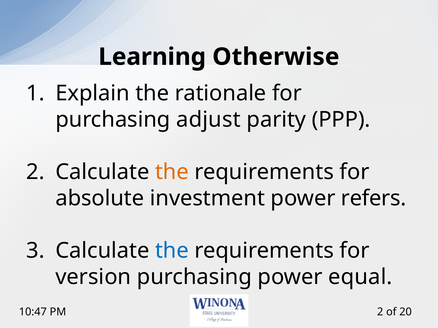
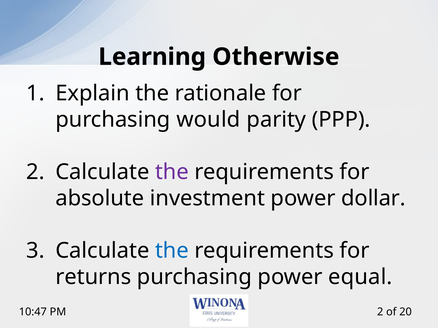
adjust: adjust -> would (208, 120)
the colour: orange -> purple (172, 172)
refers: refers -> dollar (373, 199)
version: version -> returns (93, 277)
